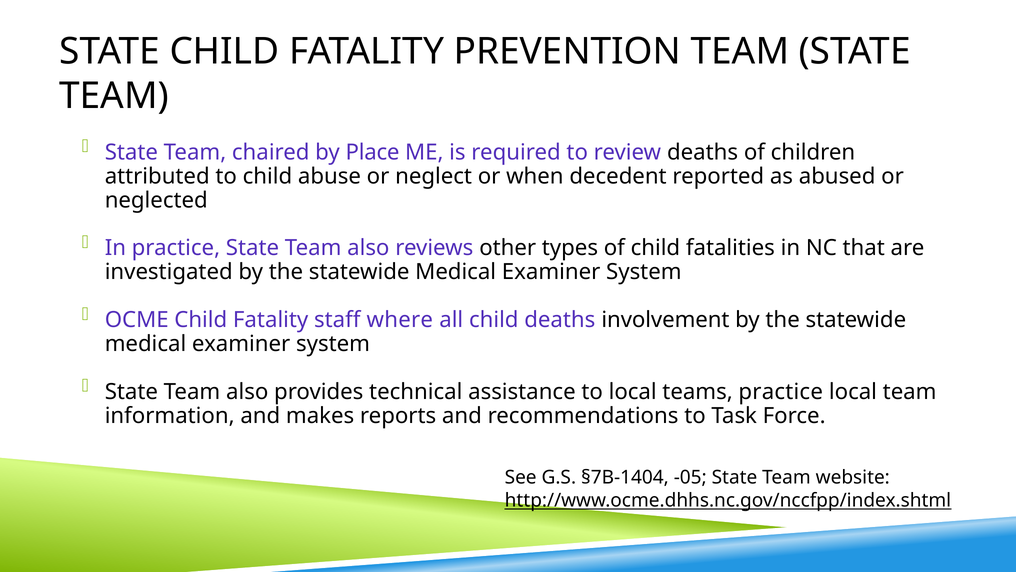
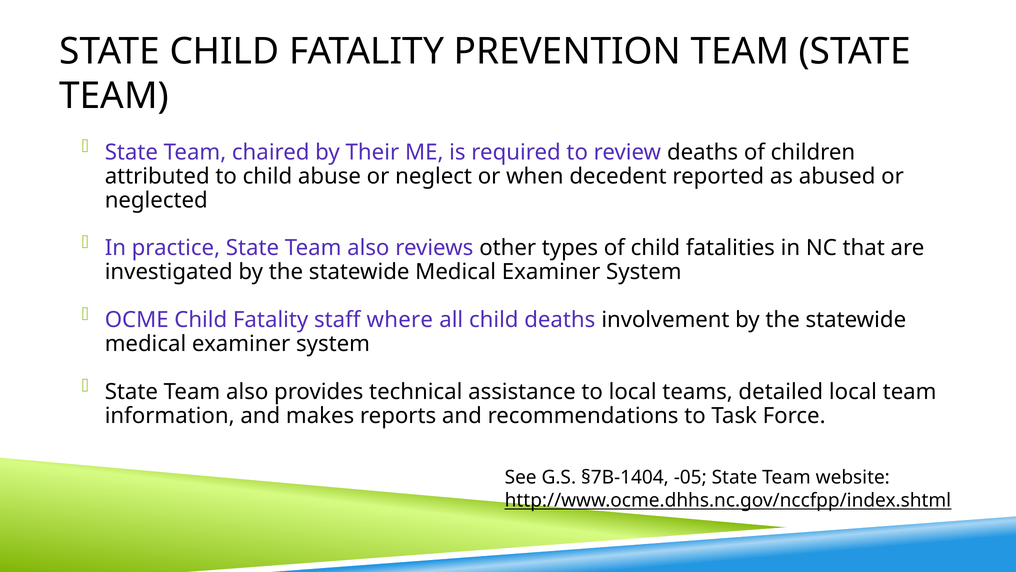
Place: Place -> Their (372, 152)
teams practice: practice -> detailed (781, 391)
